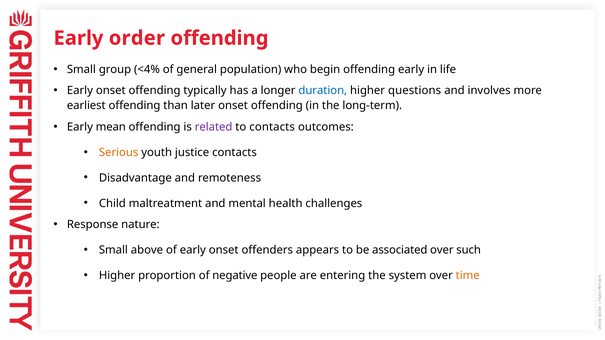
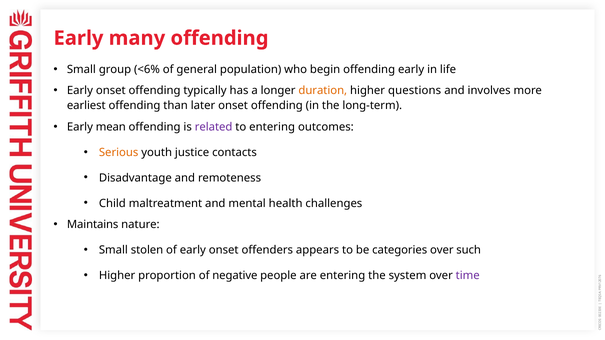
order: order -> many (137, 38)
<4%: <4% -> <6% (147, 70)
duration colour: blue -> orange (323, 91)
to contacts: contacts -> entering (272, 127)
Response: Response -> Maintains (93, 225)
above: above -> stolen (147, 250)
associated: associated -> categories (400, 250)
time colour: orange -> purple (468, 276)
